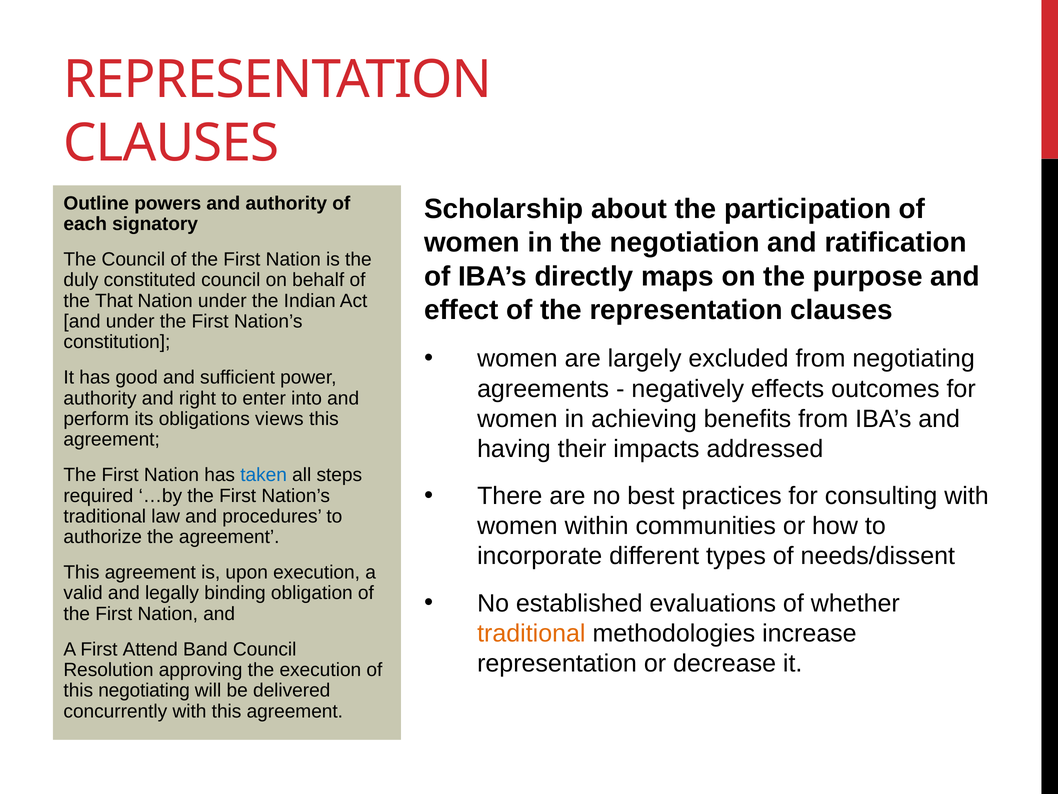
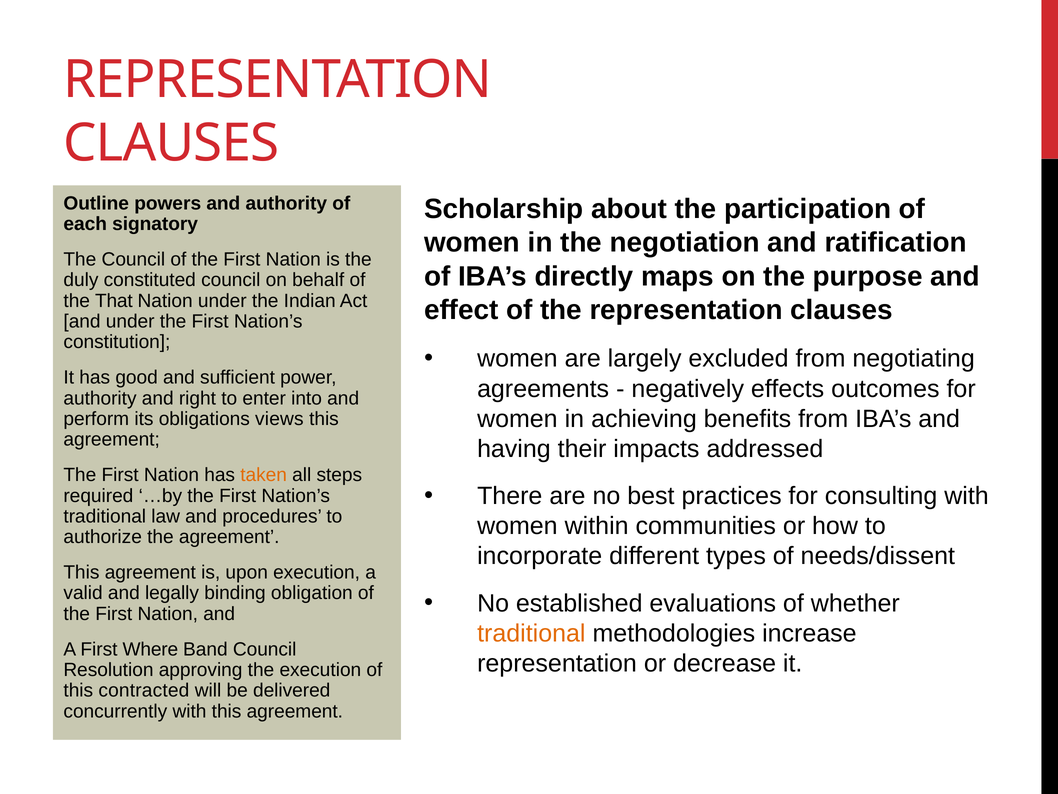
taken colour: blue -> orange (264, 475)
Attend: Attend -> Where (150, 649)
this negotiating: negotiating -> contracted (144, 690)
